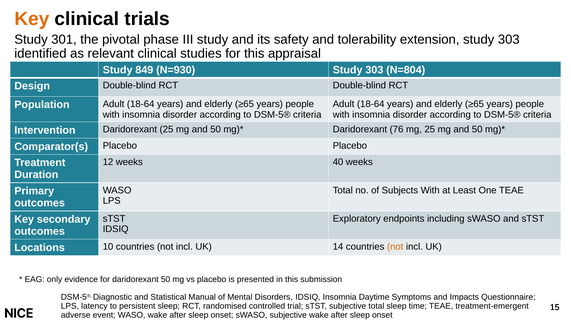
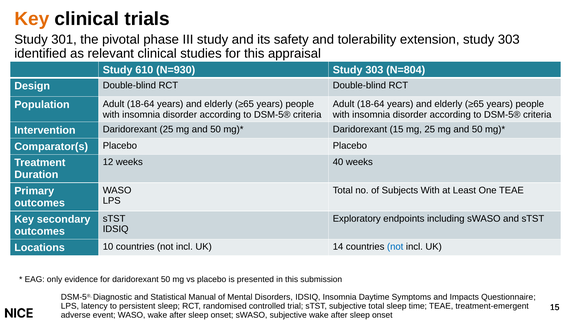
849: 849 -> 610 (144, 70)
Daridorexant 76: 76 -> 15 (397, 130)
not colour: orange -> blue (395, 247)
